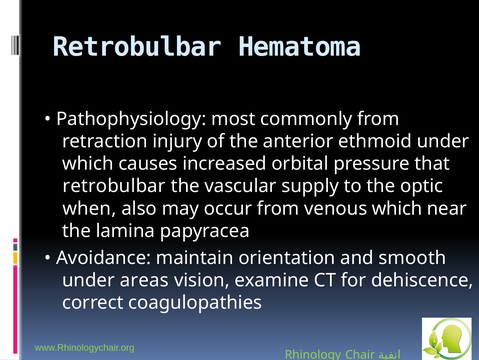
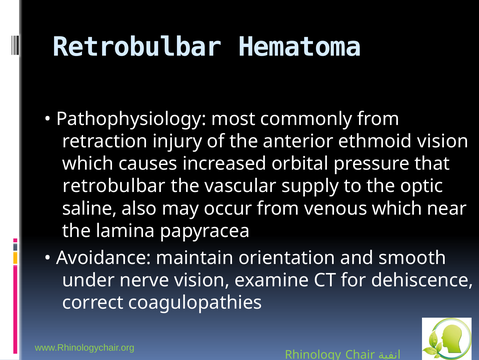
ethmoid under: under -> vision (443, 141)
when: when -> saline (90, 208)
areas: areas -> nerve (144, 280)
